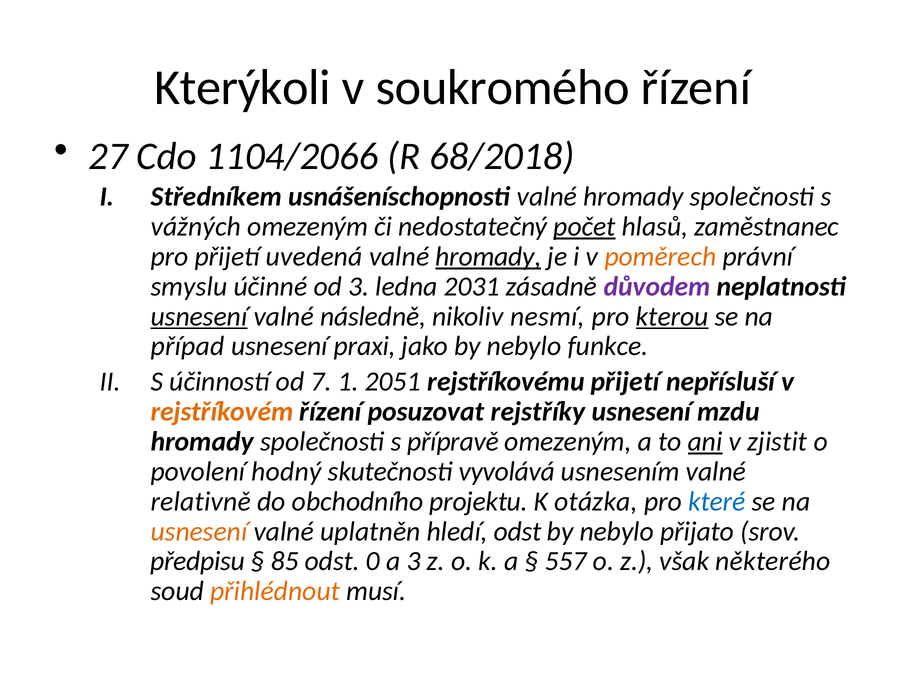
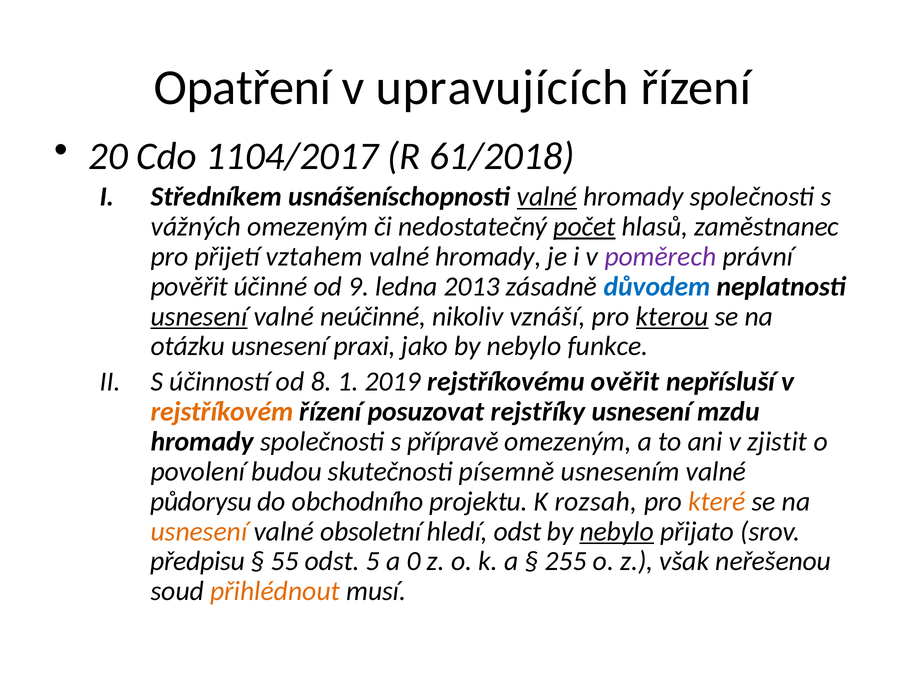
Kterýkoli: Kterýkoli -> Opatření (243, 87)
soukromého: soukromého -> upravujících (502, 87)
27: 27 -> 20 (108, 156)
1104/2066: 1104/2066 -> 1104/2017 (292, 156)
68/2018: 68/2018 -> 61/2018 (502, 156)
valné underline: none -> present (547, 197)
uvedená: uvedená -> vztahem (314, 256)
hromady underline: present -> none (488, 256)
poměrech colour: orange -> purple (660, 256)
smyslu: smyslu -> pověřit (189, 286)
od 3: 3 -> 9 (359, 286)
2031: 2031 -> 2013 (472, 286)
důvodem colour: purple -> blue (657, 286)
následně: následně -> neúčinné (373, 316)
nesmí: nesmí -> vznáší (548, 316)
případ: případ -> otázku (188, 346)
7: 7 -> 8 (321, 382)
2051: 2051 -> 2019 (393, 382)
rejstříkovému přijetí: přijetí -> ověřit (625, 382)
ani underline: present -> none (705, 441)
hodný: hodný -> budou (287, 471)
vyvolává: vyvolává -> písemně (507, 471)
relativně: relativně -> půdorysu (201, 501)
otázka: otázka -> rozsah (596, 501)
které colour: blue -> orange (717, 501)
uplatněn: uplatněn -> obsoletní (370, 531)
nebylo underline: none -> present (617, 531)
85: 85 -> 55 (285, 561)
0: 0 -> 5 (373, 561)
a 3: 3 -> 0 (414, 561)
557: 557 -> 255 (566, 561)
některého: některého -> neřešenou (773, 561)
